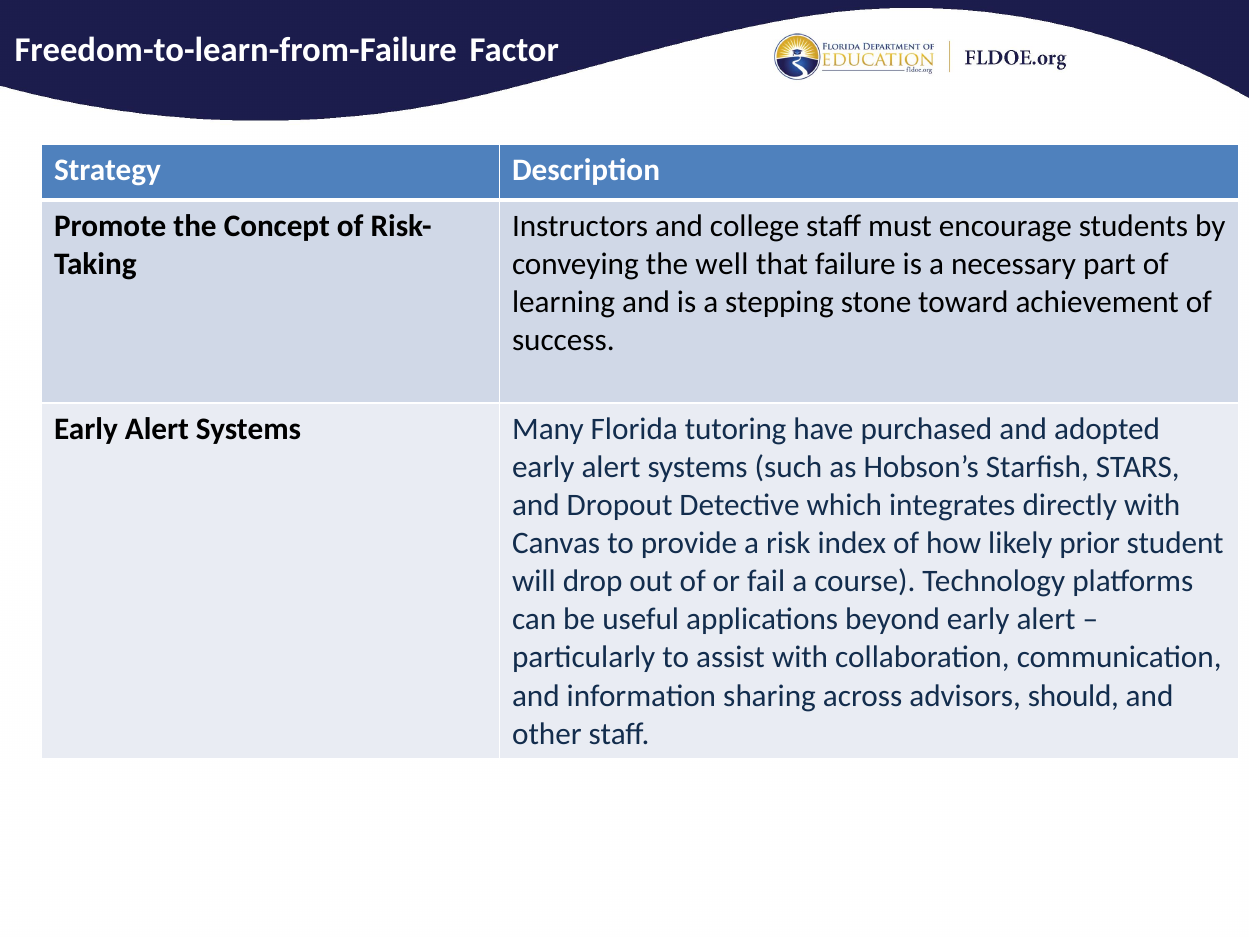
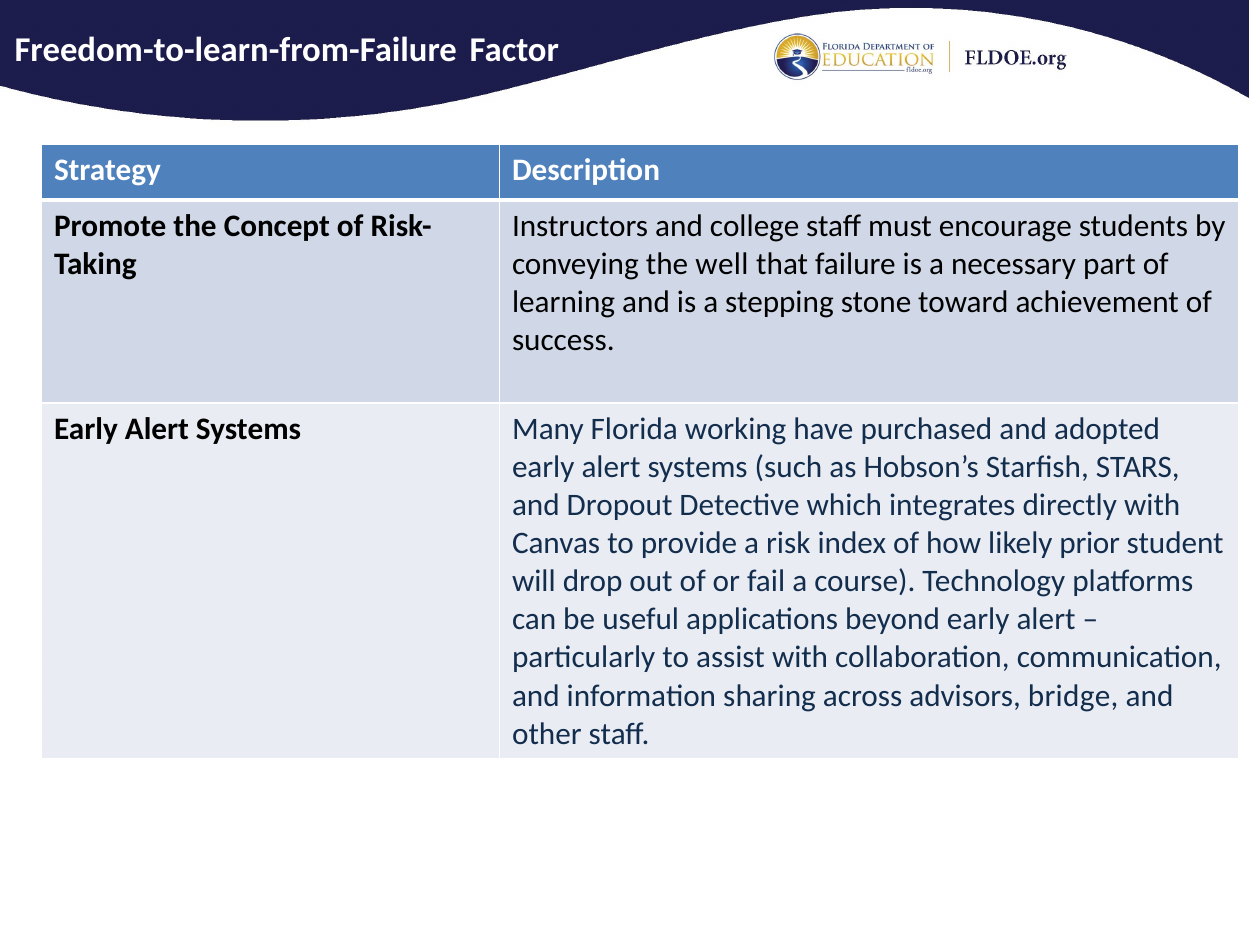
tutoring: tutoring -> working (736, 429)
should: should -> bridge (1073, 696)
